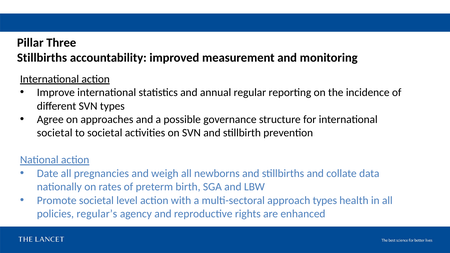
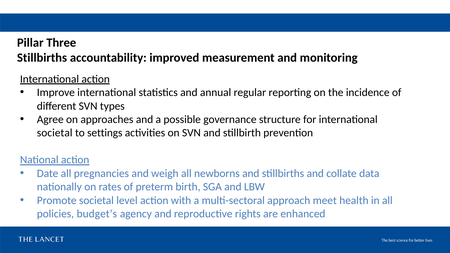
to societal: societal -> settings (105, 133)
approach types: types -> meet (325, 201)
regular’s: regular’s -> budget’s (97, 214)
